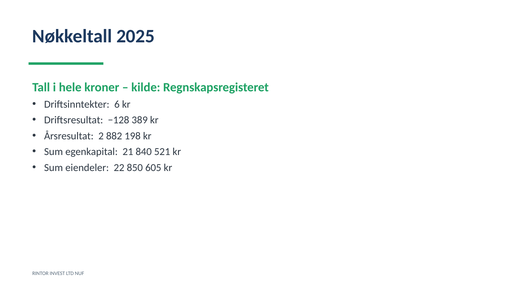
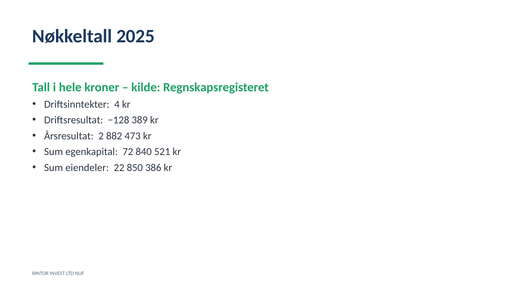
6: 6 -> 4 (117, 104)
198: 198 -> 473 (133, 136)
21: 21 -> 72 (128, 152)
605: 605 -> 386 (153, 168)
